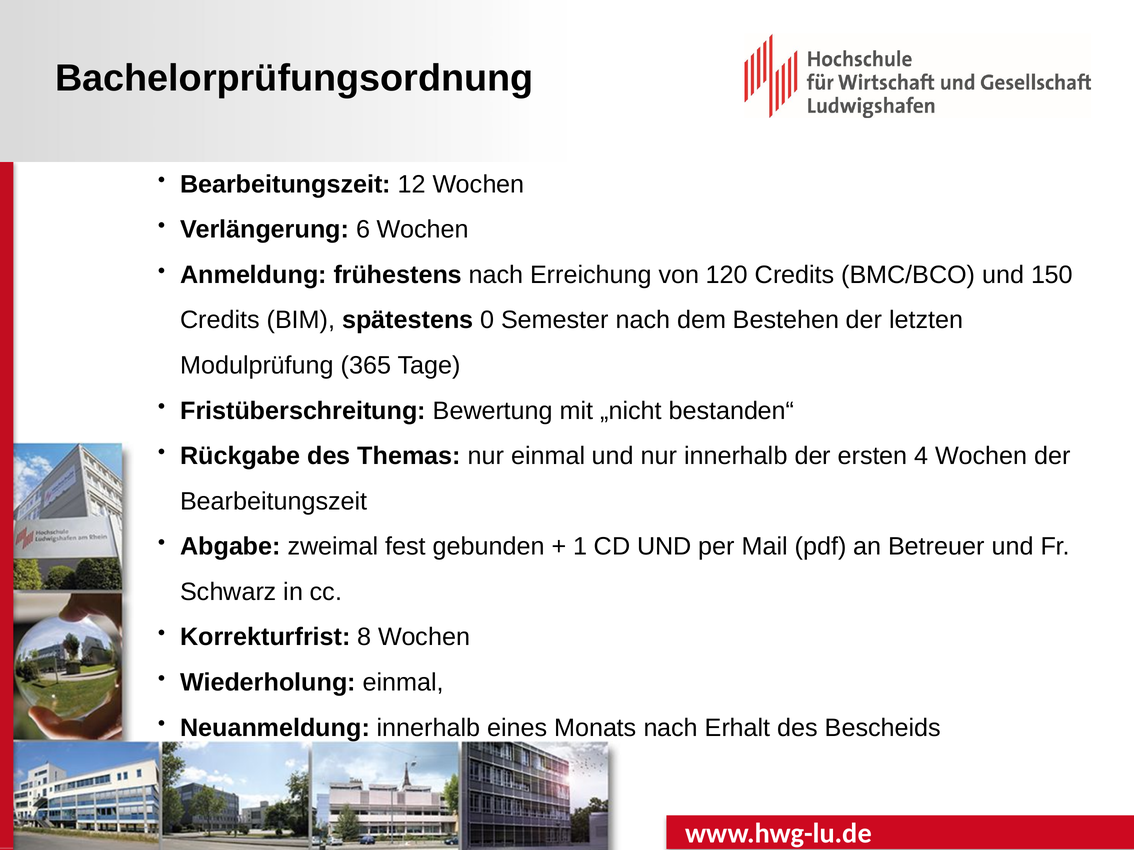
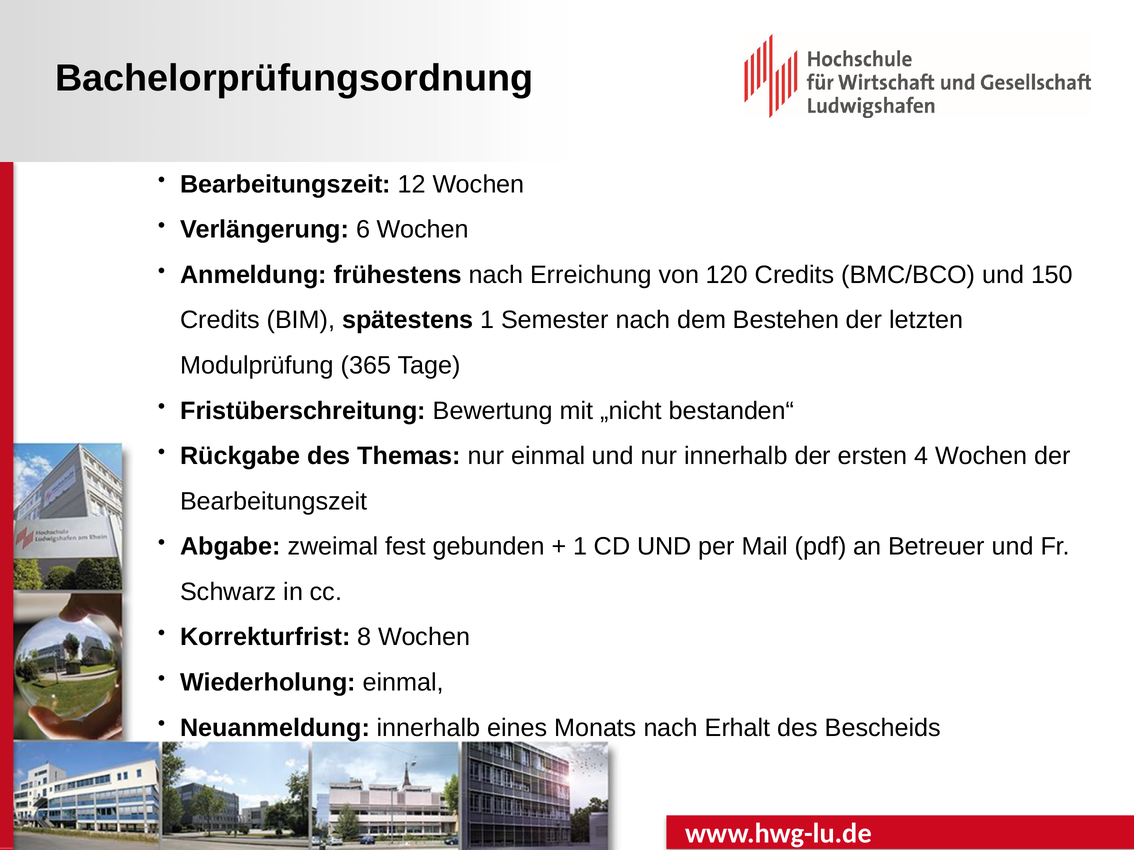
spätestens 0: 0 -> 1 (487, 320)
